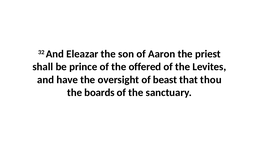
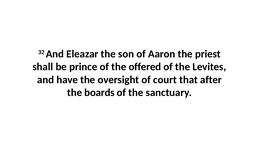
beast: beast -> court (165, 80)
thou: thou -> after (211, 80)
